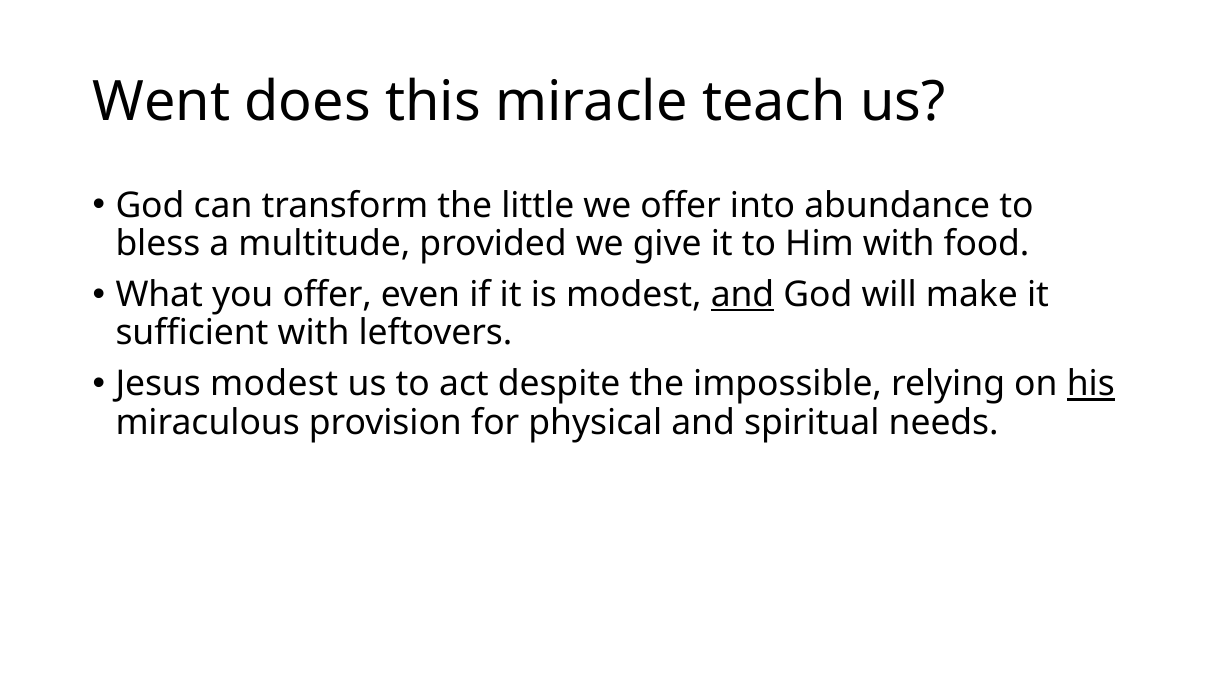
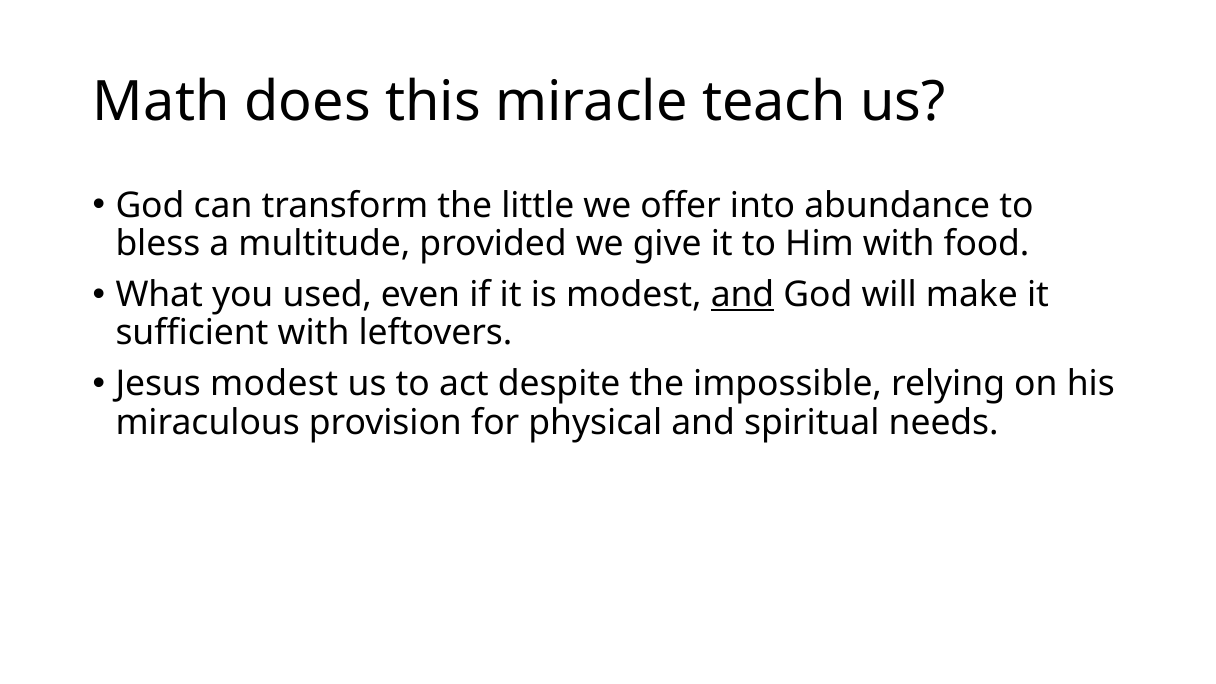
Went: Went -> Math (161, 102)
you offer: offer -> used (327, 295)
his underline: present -> none (1091, 384)
